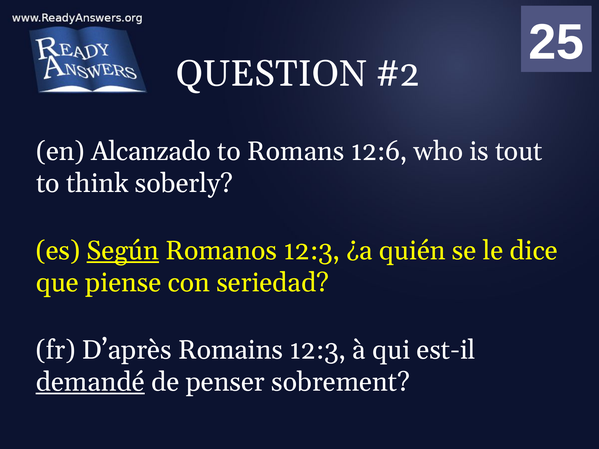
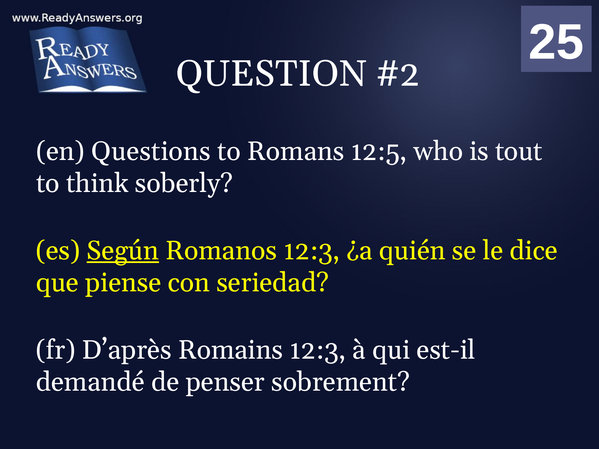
Alcanzado: Alcanzado -> Questions (151, 152)
12:6: 12:6 -> 12:5 (379, 152)
demandé underline: present -> none (90, 382)
